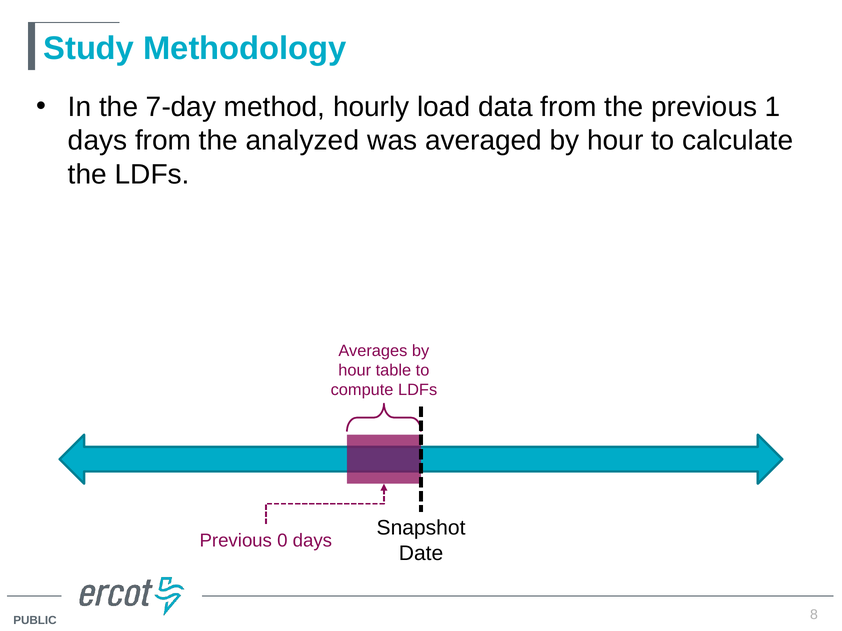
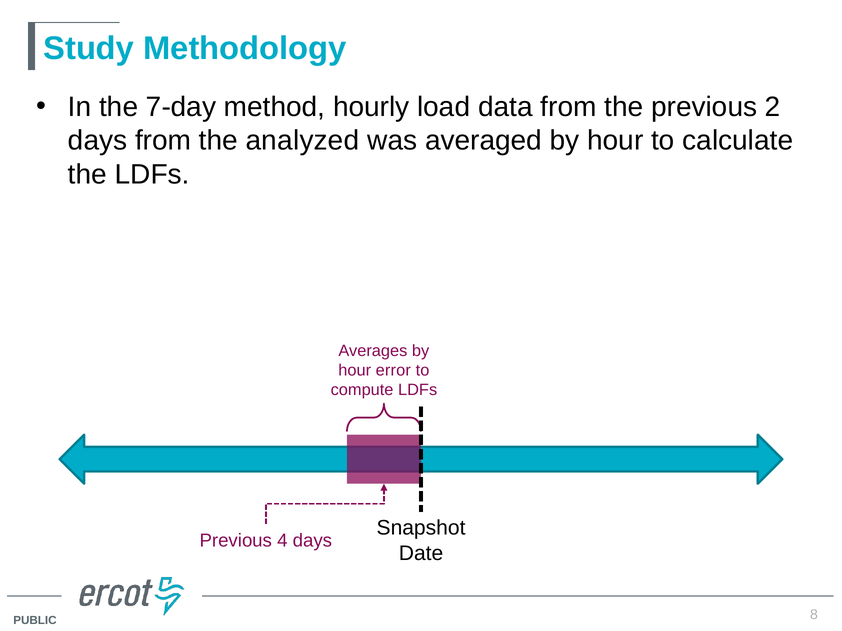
1: 1 -> 2 (773, 107)
table: table -> error (393, 371)
0: 0 -> 4 (282, 541)
